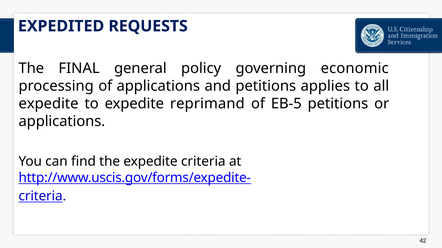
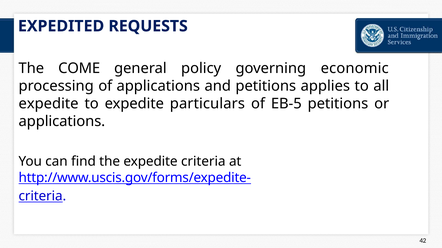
FINAL: FINAL -> COME (79, 69)
reprimand: reprimand -> particulars (207, 104)
